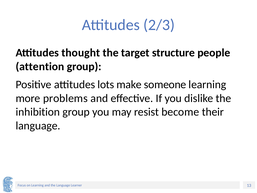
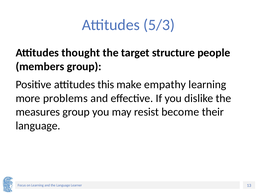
2/3: 2/3 -> 5/3 (159, 25)
attention: attention -> members (40, 66)
lots: lots -> this (106, 84)
someone: someone -> empathy (165, 84)
inhibition: inhibition -> measures (38, 112)
